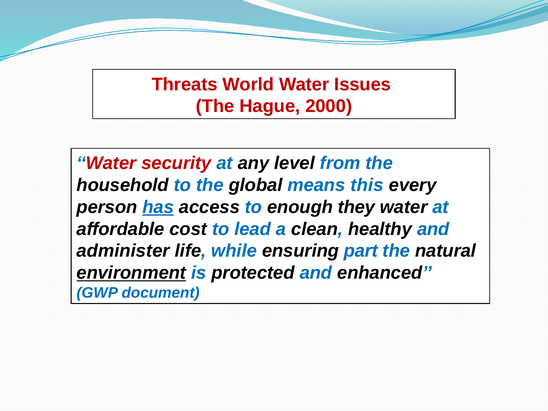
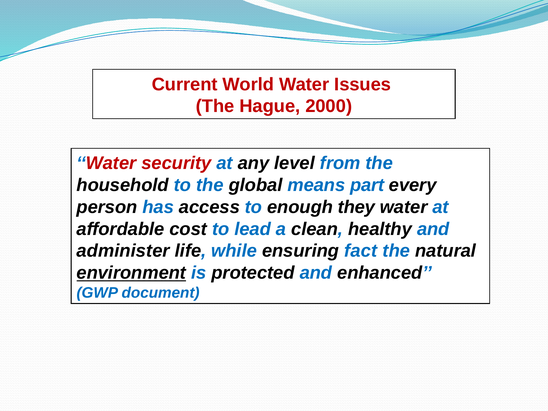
Threats: Threats -> Current (185, 84)
this: this -> part (367, 185)
has underline: present -> none (158, 207)
part: part -> fact (361, 251)
